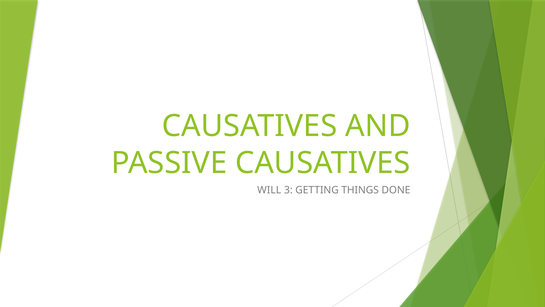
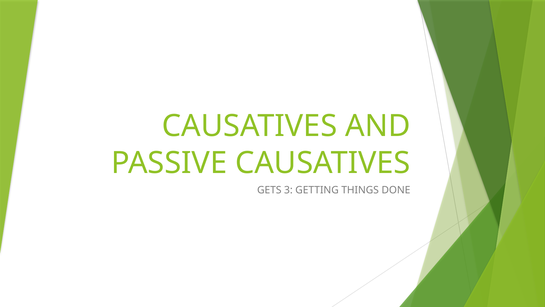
WILL: WILL -> GETS (269, 190)
